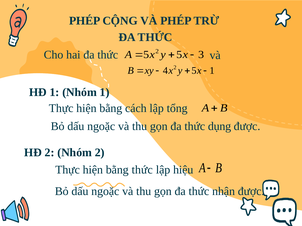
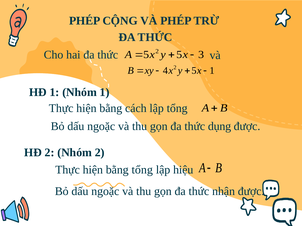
bằng thức: thức -> tổng (142, 170)
